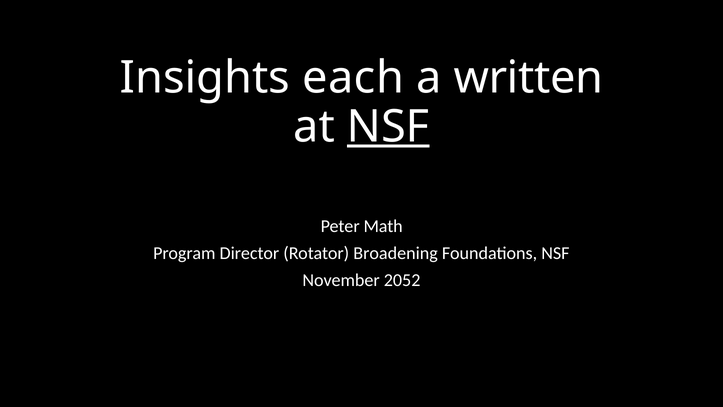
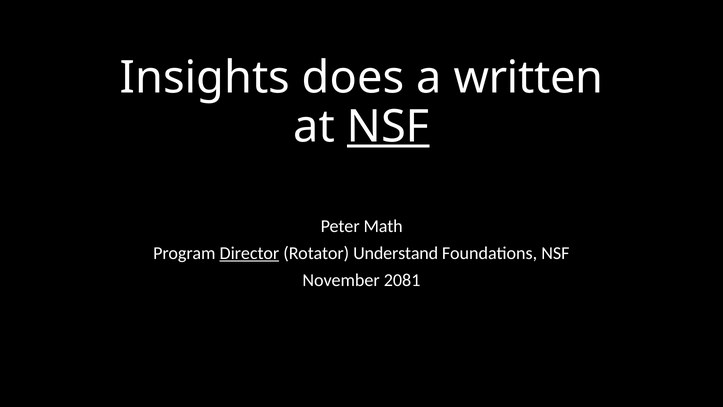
each: each -> does (353, 78)
Director underline: none -> present (249, 253)
Broadening: Broadening -> Understand (396, 253)
2052: 2052 -> 2081 (402, 280)
